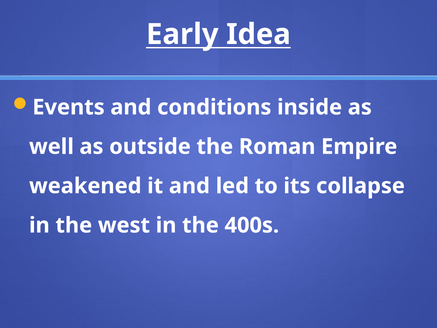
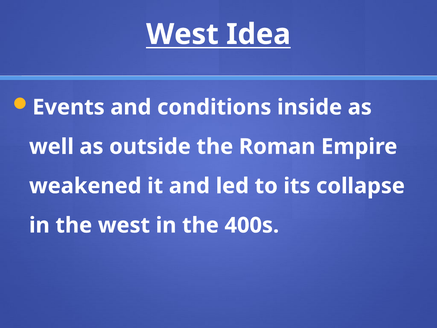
Early: Early -> West (182, 34)
